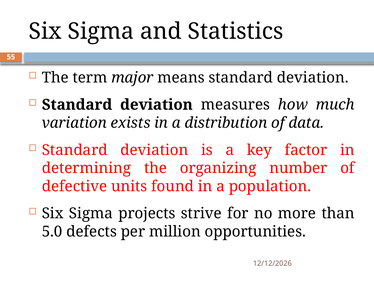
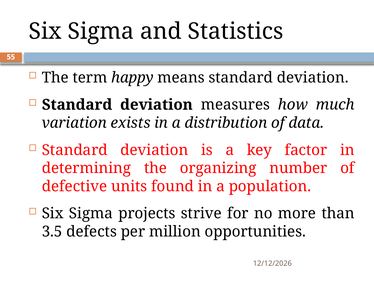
major: major -> happy (132, 77)
5.0: 5.0 -> 3.5 (52, 231)
